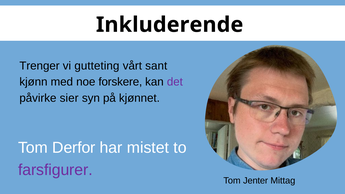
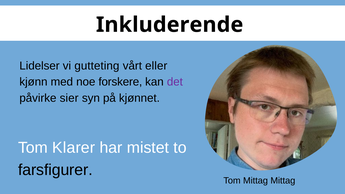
Trenger: Trenger -> Lidelser (40, 66)
sant: sant -> eller (156, 66)
Derfor: Derfor -> Klarer (74, 148)
farsfigurer colour: purple -> black (55, 170)
Tom Jenter: Jenter -> Mittag (256, 181)
